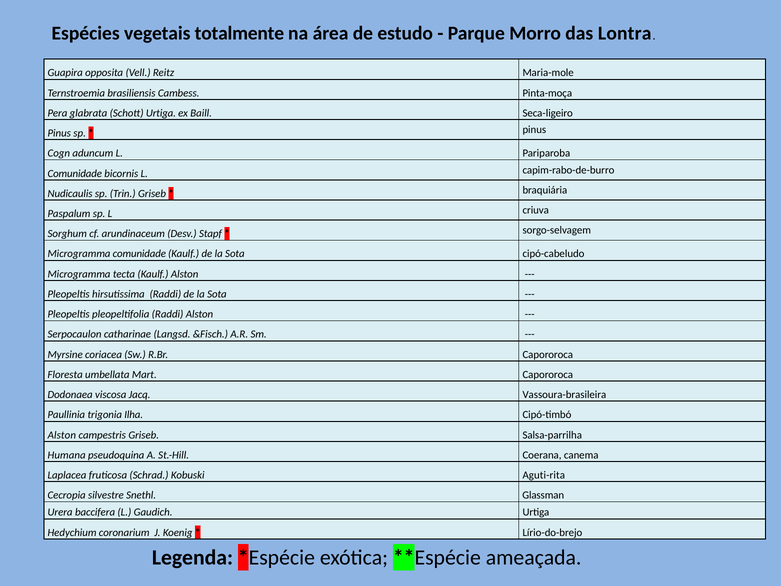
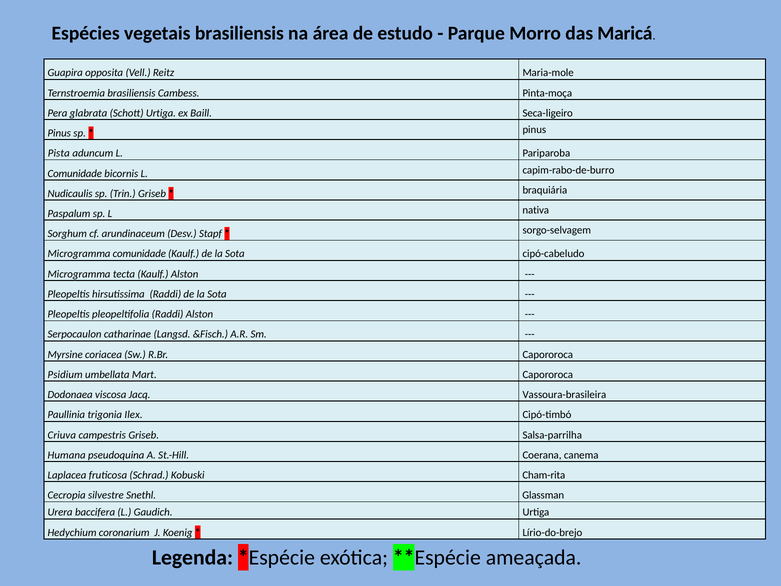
vegetais totalmente: totalmente -> brasiliensis (239, 33)
Lontra: Lontra -> Maricá (625, 33)
Cogn: Cogn -> Pista (59, 153)
criuva: criuva -> nativa (536, 210)
Floresta: Floresta -> Psidium (65, 374)
Ilha: Ilha -> Ilex (134, 415)
Alston: Alston -> Criuva (62, 435)
Aguti-rita: Aguti-rita -> Cham-rita (544, 475)
